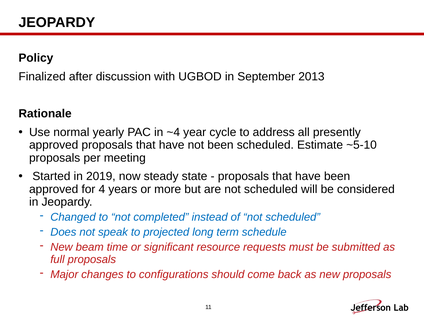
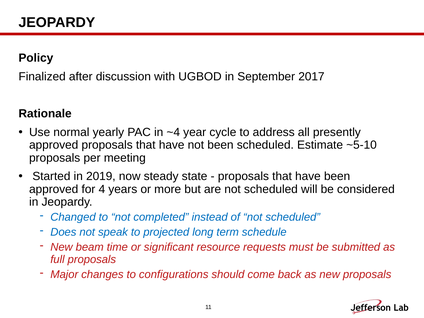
2013: 2013 -> 2017 (311, 77)
